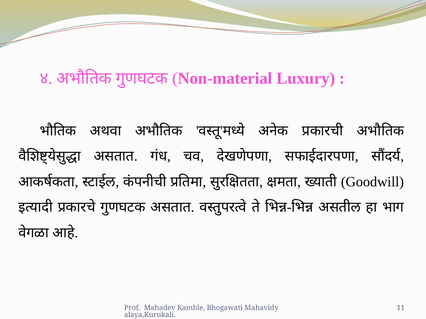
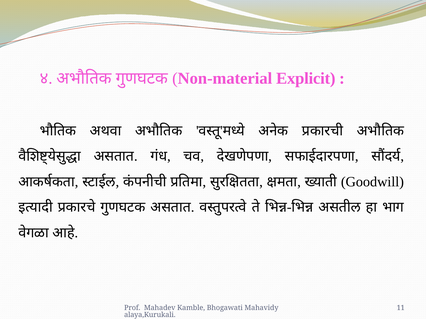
Luxury: Luxury -> Explicit (306, 79)
